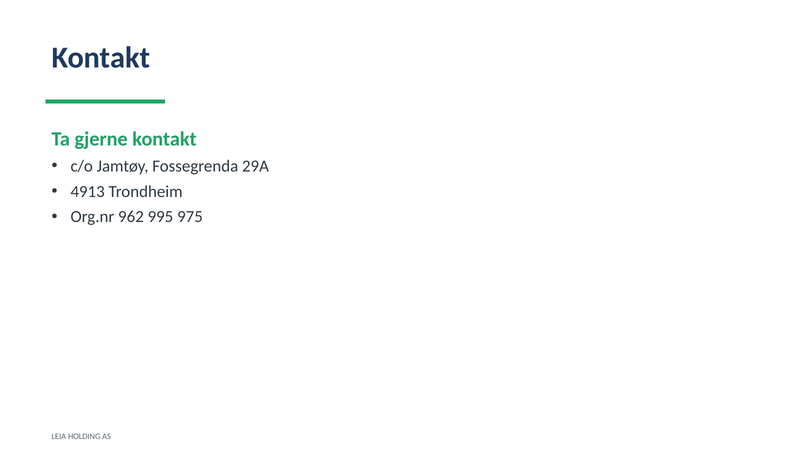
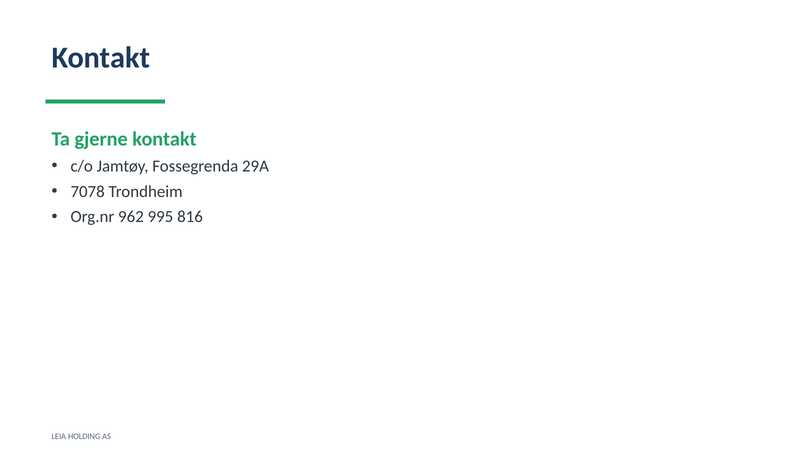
4913: 4913 -> 7078 (88, 192)
975: 975 -> 816 (190, 217)
